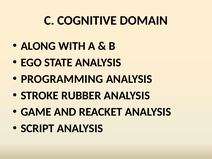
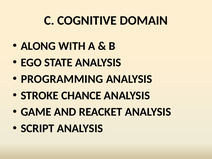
RUBBER: RUBBER -> CHANCE (81, 95)
